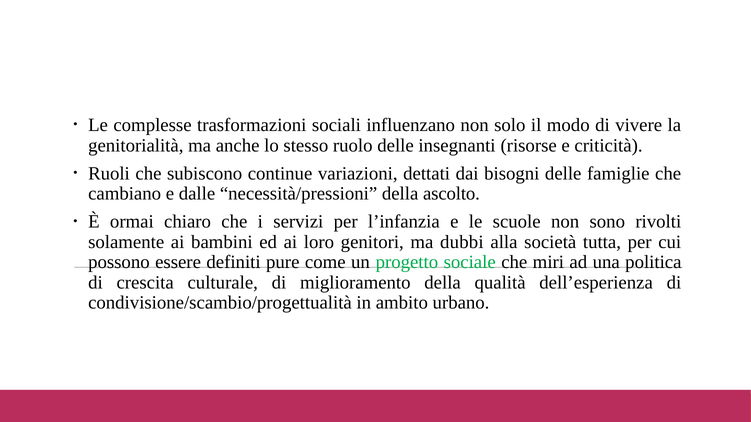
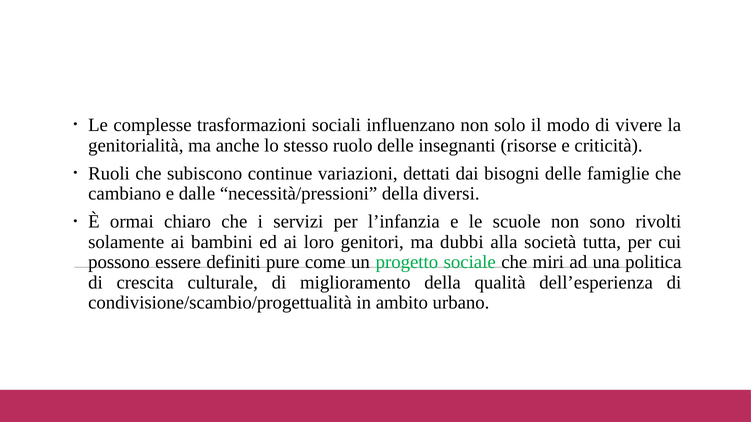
ascolto: ascolto -> diversi (451, 194)
